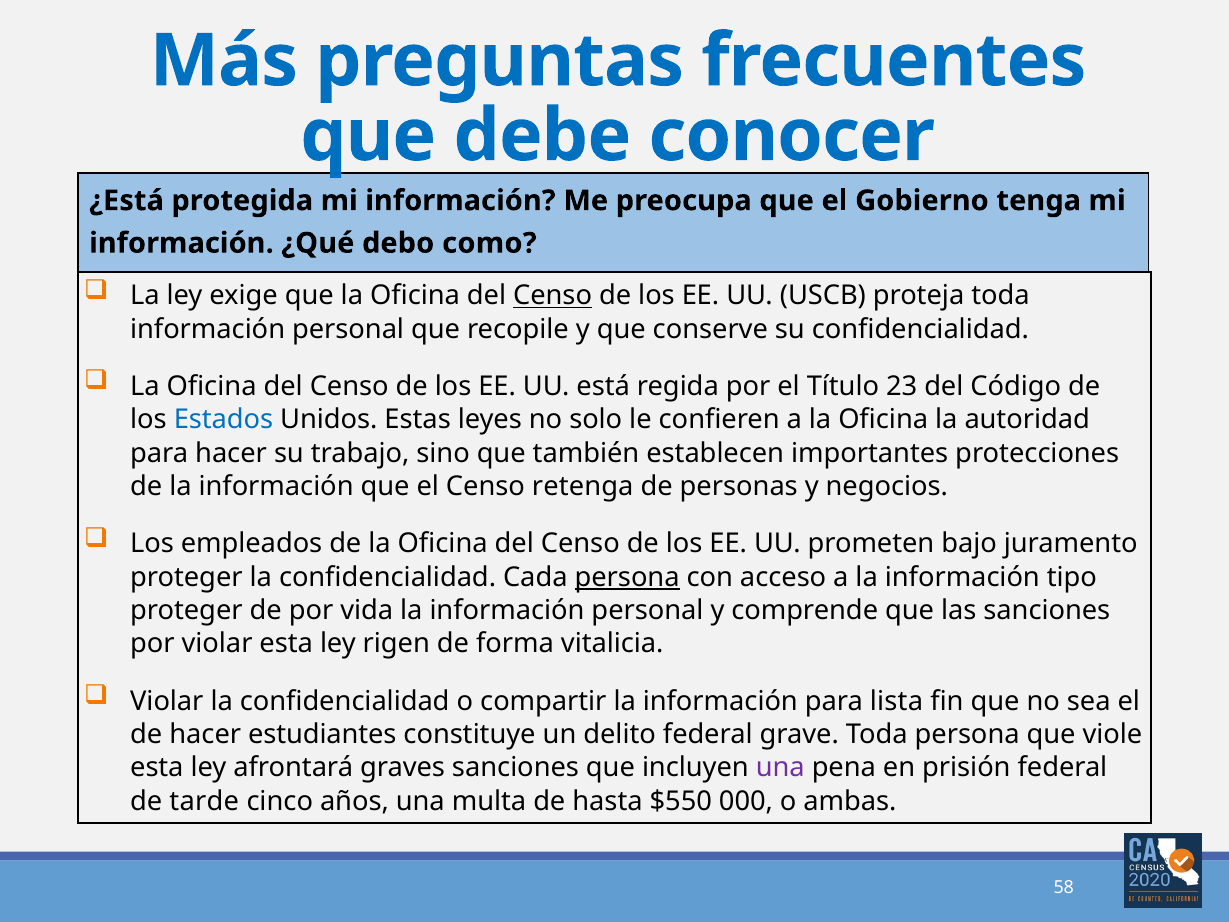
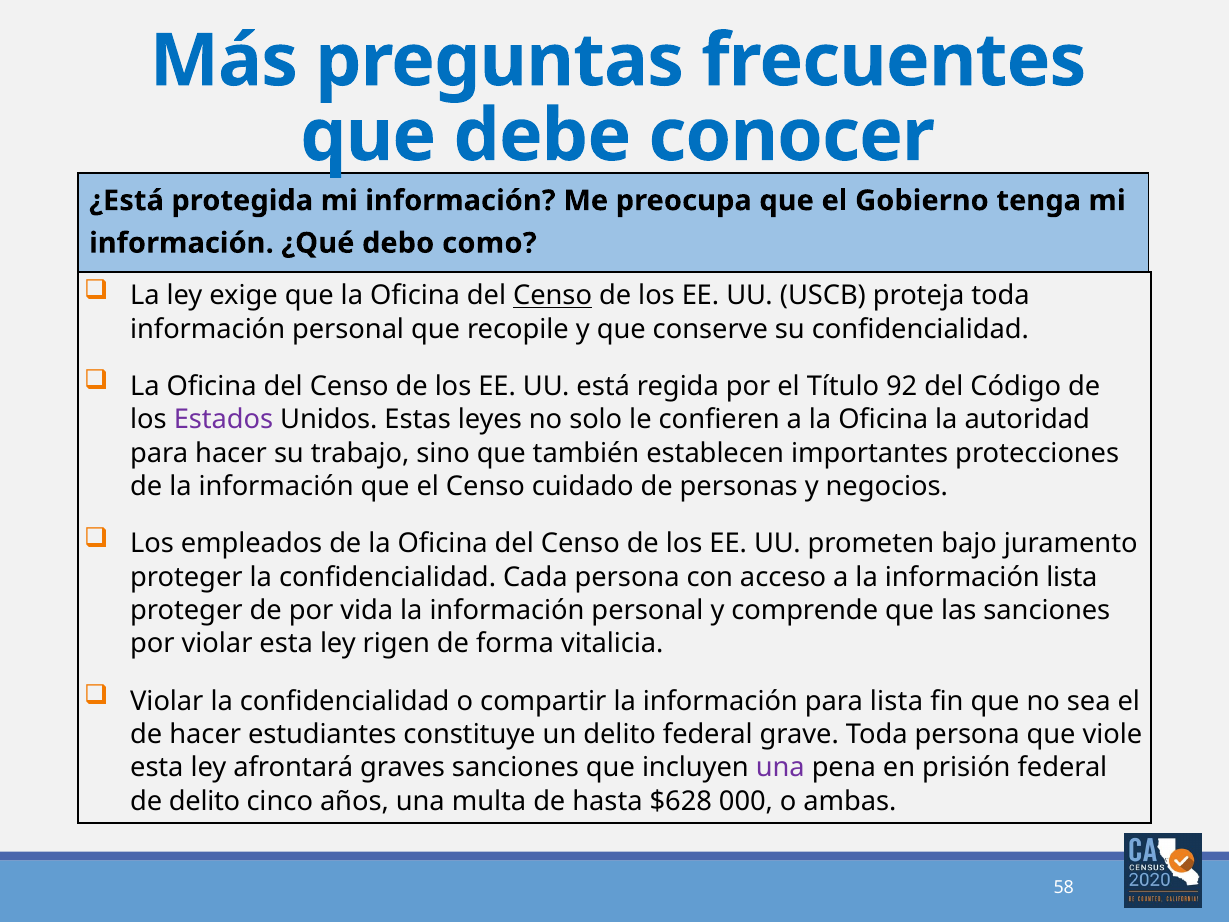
23: 23 -> 92 (902, 386)
Estados colour: blue -> purple (223, 420)
retenga: retenga -> cuidado (583, 486)
persona underline: present -> none (627, 577)
información tipo: tipo -> lista (1072, 577)
de tarde: tarde -> delito (205, 801)
$550: $550 -> $628 (681, 801)
